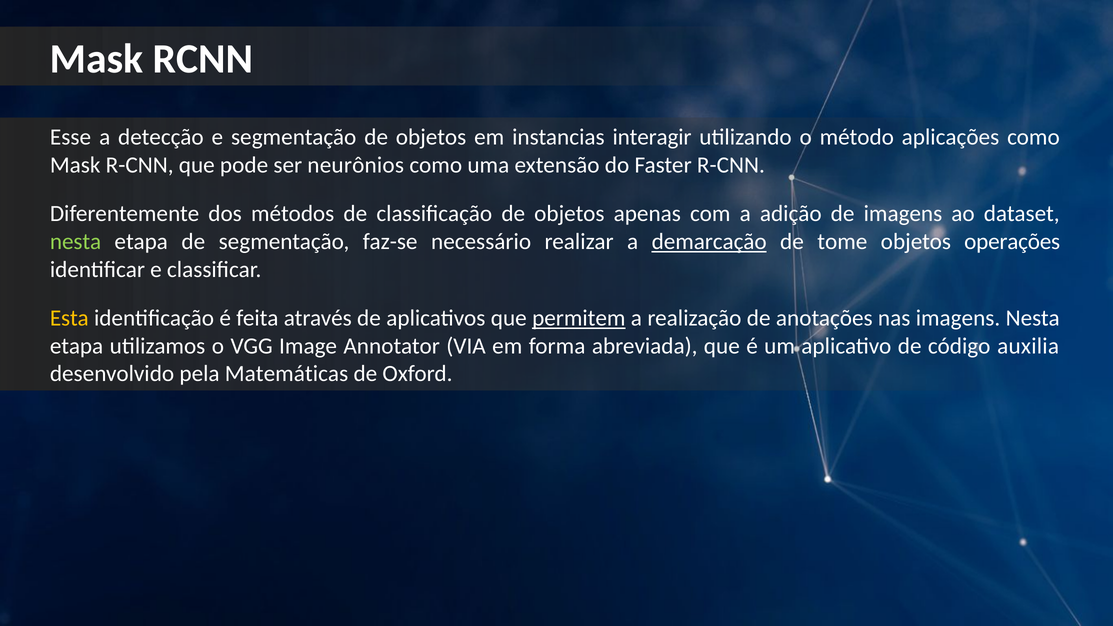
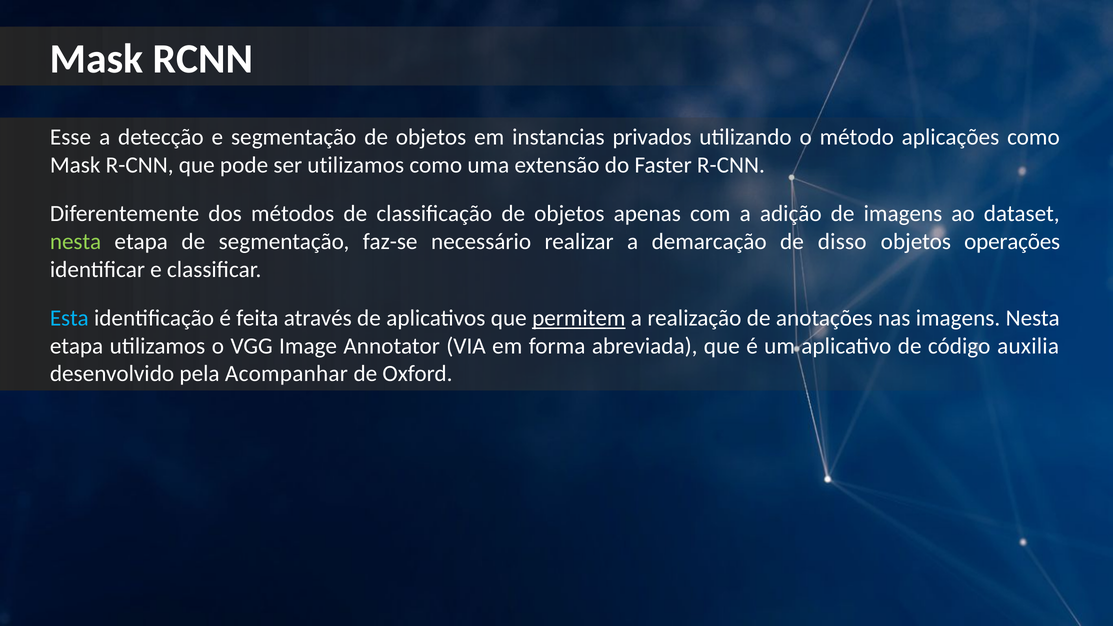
interagir: interagir -> privados (652, 137)
ser neurônios: neurônios -> utilizamos (356, 165)
demarcação underline: present -> none (709, 242)
tome: tome -> disso (842, 242)
Esta colour: yellow -> light blue (69, 318)
Matemáticas: Matemáticas -> Acompanhar (286, 374)
